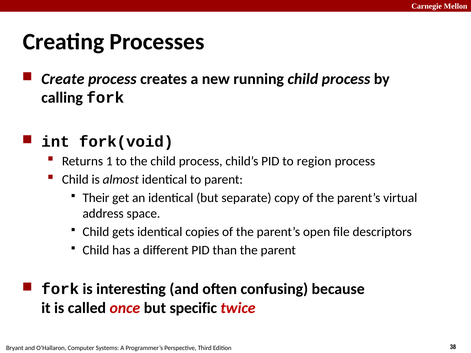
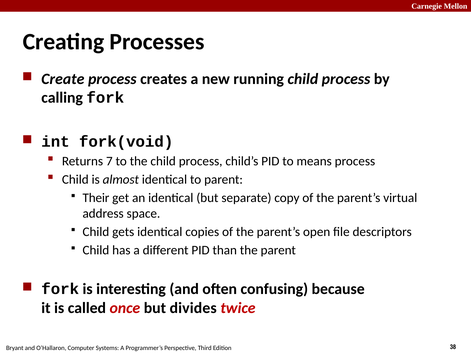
1: 1 -> 7 (109, 161)
region: region -> means (314, 161)
specific: specific -> divides (193, 308)
